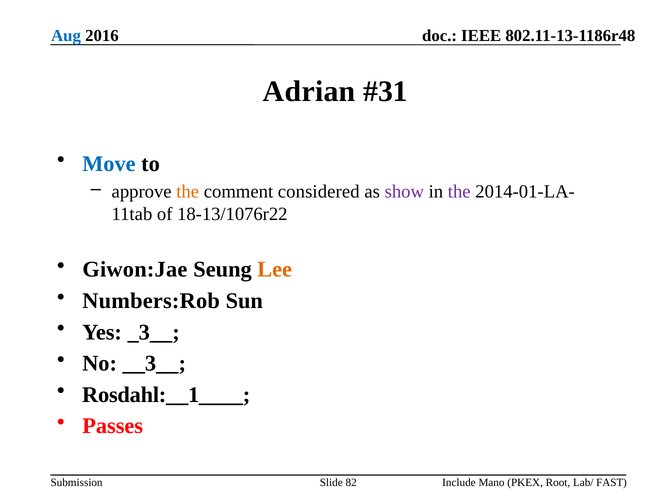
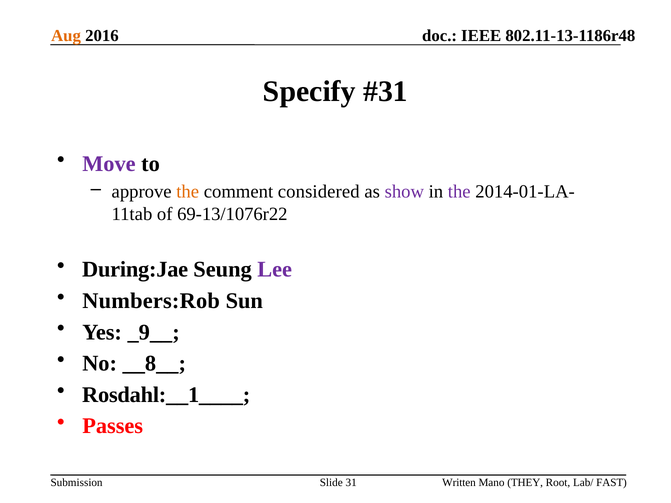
Aug colour: blue -> orange (66, 36)
Adrian: Adrian -> Specify (309, 92)
Move colour: blue -> purple (109, 164)
18-13/1076r22: 18-13/1076r22 -> 69-13/1076r22 (232, 214)
Giwon:Jae: Giwon:Jae -> During:Jae (135, 270)
Lee colour: orange -> purple (275, 270)
_3__: _3__ -> _9__ (154, 332)
__3__: __3__ -> __8__ (154, 364)
82: 82 -> 31 (351, 483)
Include: Include -> Written (459, 483)
PKEX: PKEX -> THEY (525, 483)
